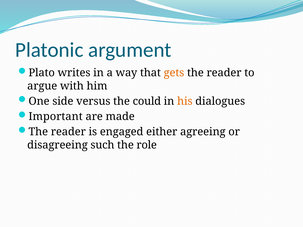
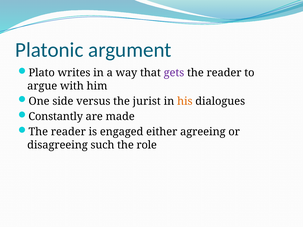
gets colour: orange -> purple (174, 73)
could: could -> jurist (147, 101)
Important: Important -> Constantly (56, 117)
